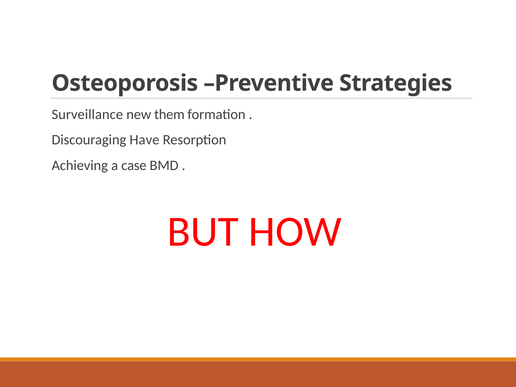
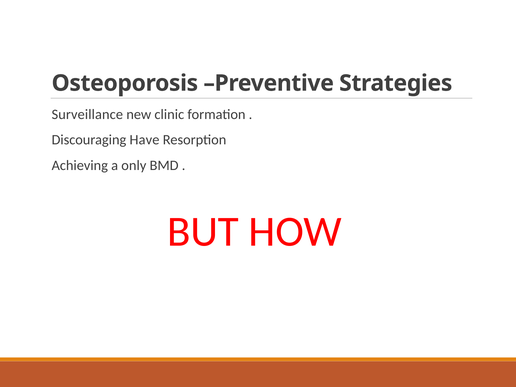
them: them -> clinic (169, 114)
case: case -> only (134, 165)
